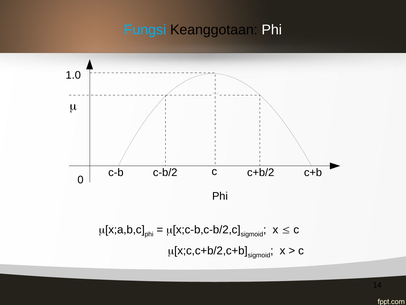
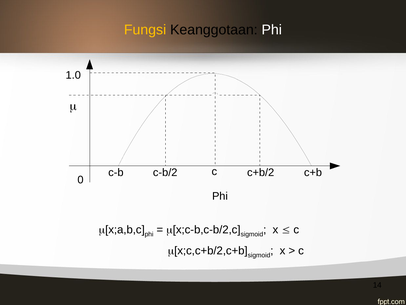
Fungsi colour: light blue -> yellow (145, 30)
